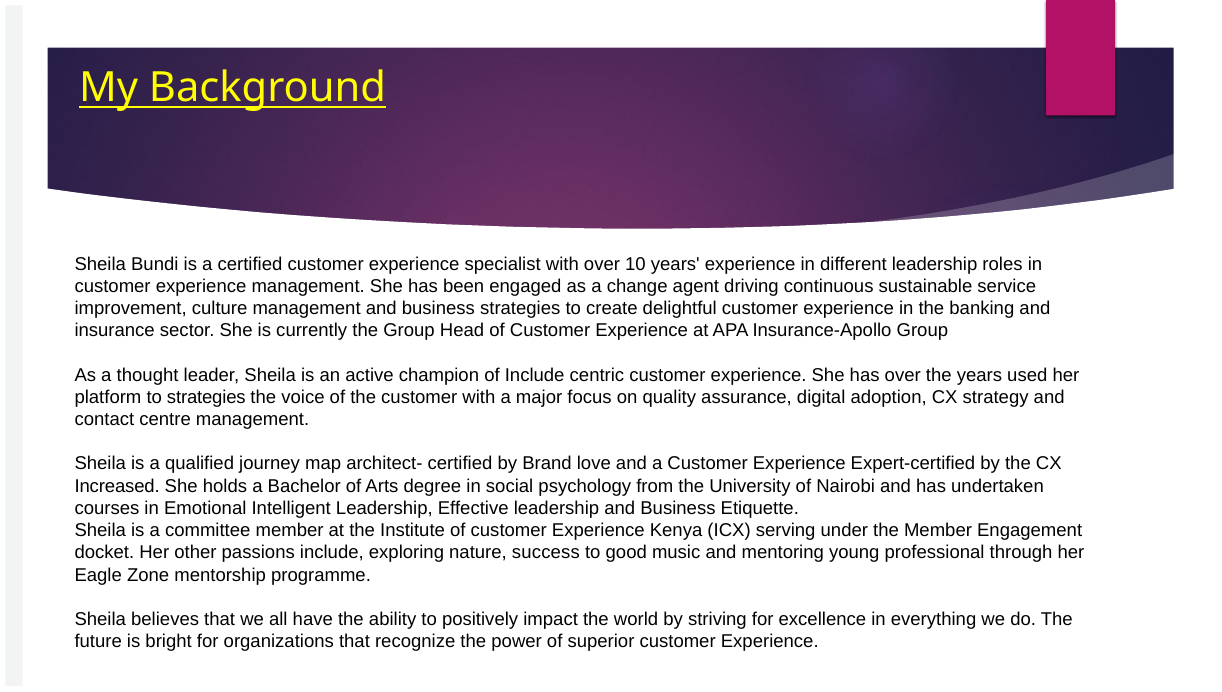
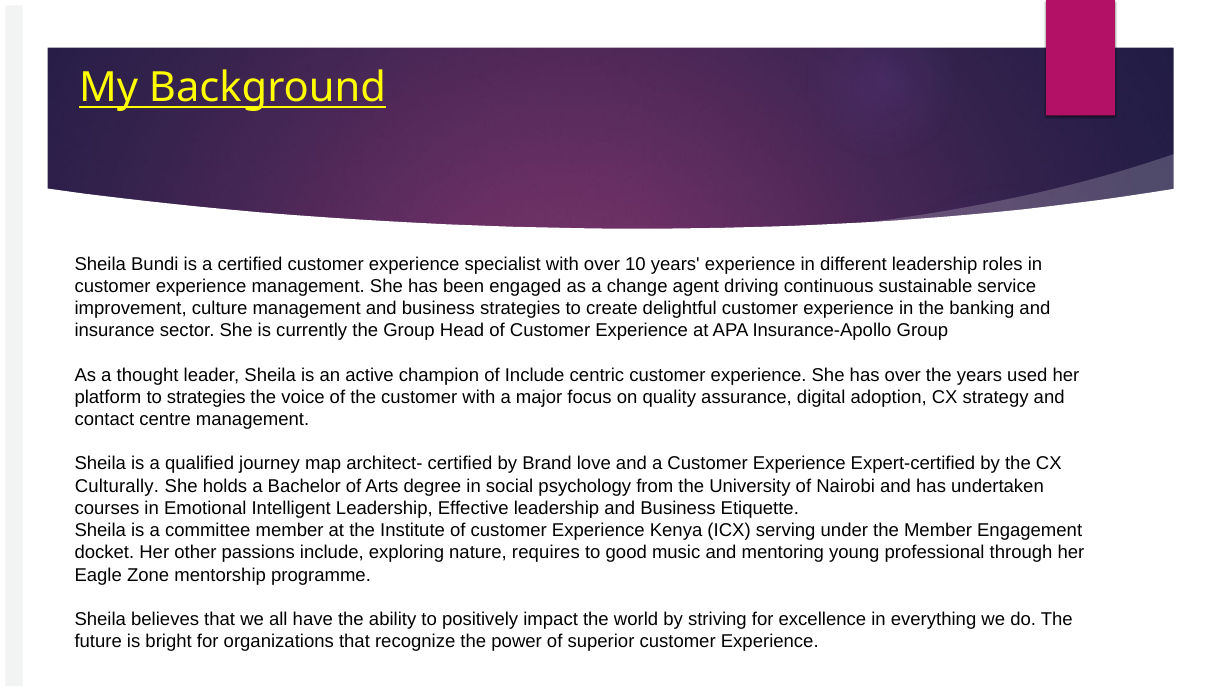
Increased: Increased -> Culturally (117, 486)
success: success -> requires (546, 553)
